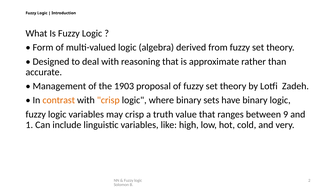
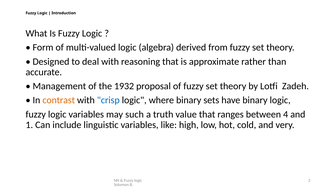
1903: 1903 -> 1932 (124, 86)
crisp colour: orange -> blue (108, 100)
may crisp: crisp -> such (135, 114)
9: 9 -> 4 (286, 114)
